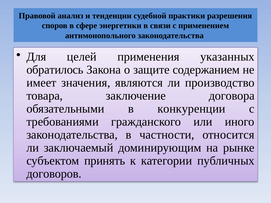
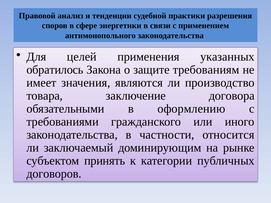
содержанием: содержанием -> требованиям (206, 70)
конкуренции: конкуренции -> оформлению (191, 109)
